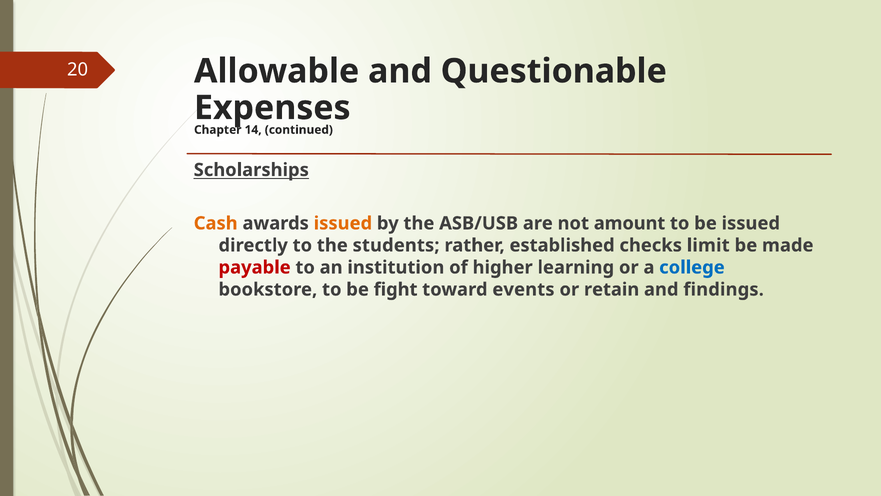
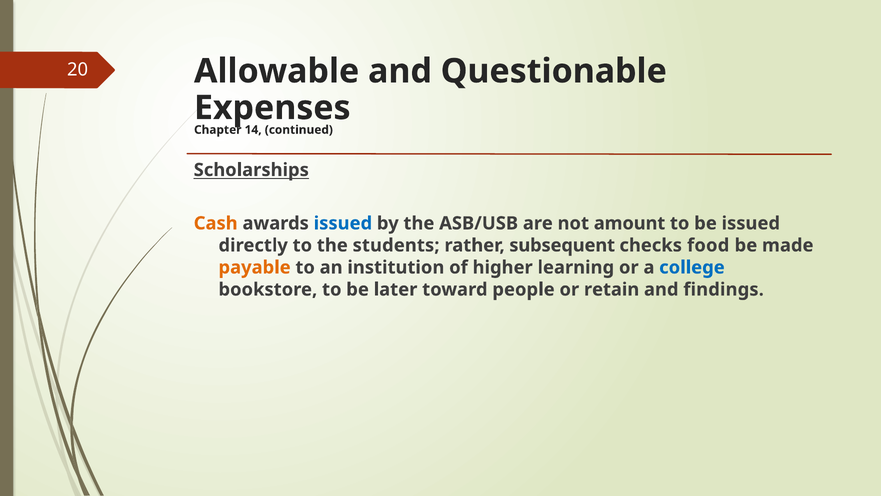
issued colour: orange -> blue (343, 223)
established: established -> subsequent (562, 245)
limit: limit -> food (708, 245)
payable colour: red -> orange (255, 267)
fight: fight -> later (396, 289)
events: events -> people (523, 289)
